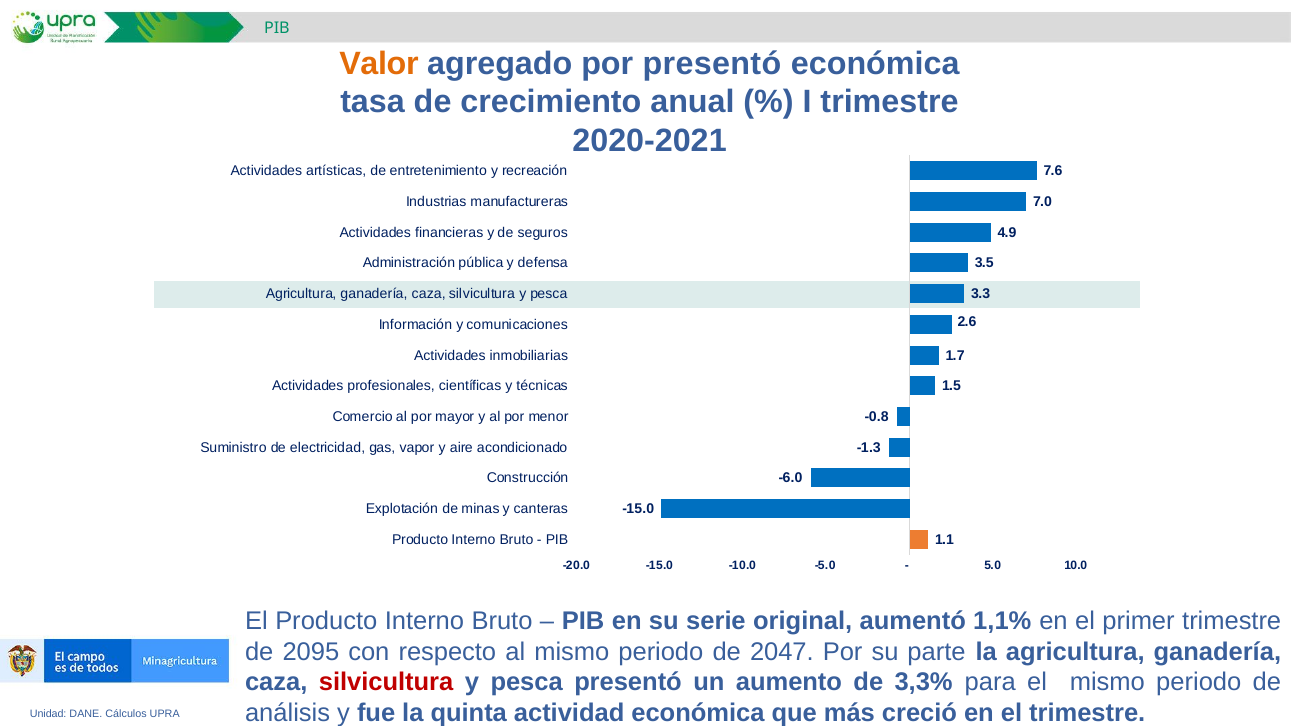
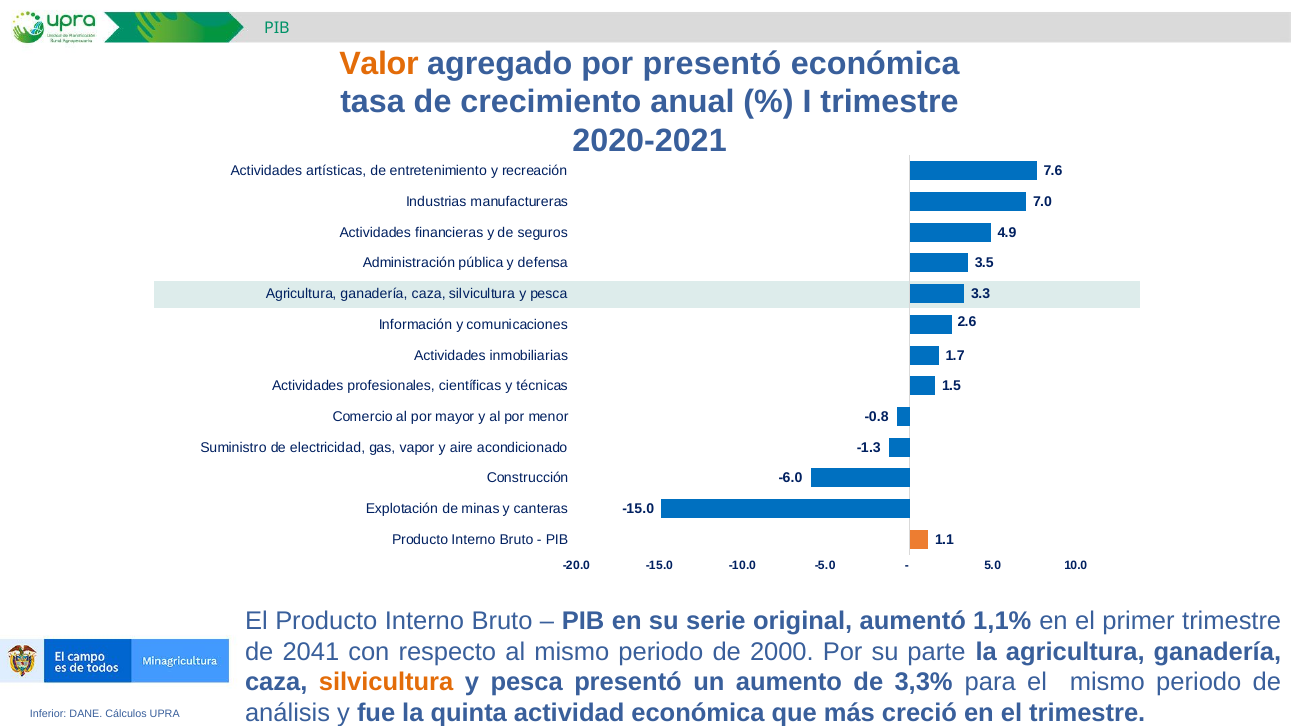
2095: 2095 -> 2041 (311, 652)
2047: 2047 -> 2000 (782, 652)
silvicultura colour: red -> orange (386, 683)
Unidad: Unidad -> Inferior (48, 714)
